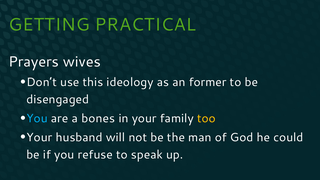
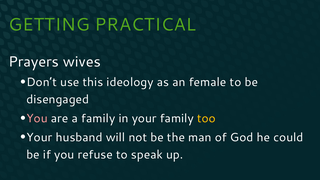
former: former -> female (208, 82)
You colour: light blue -> pink (37, 118)
a bones: bones -> family (98, 118)
